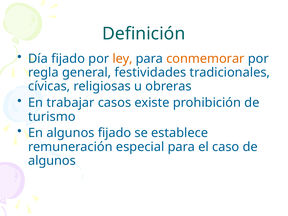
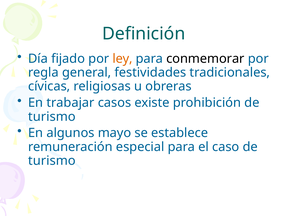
conmemorar colour: orange -> black (205, 59)
algunos fijado: fijado -> mayo (114, 133)
algunos: algunos -> turismo (52, 161)
